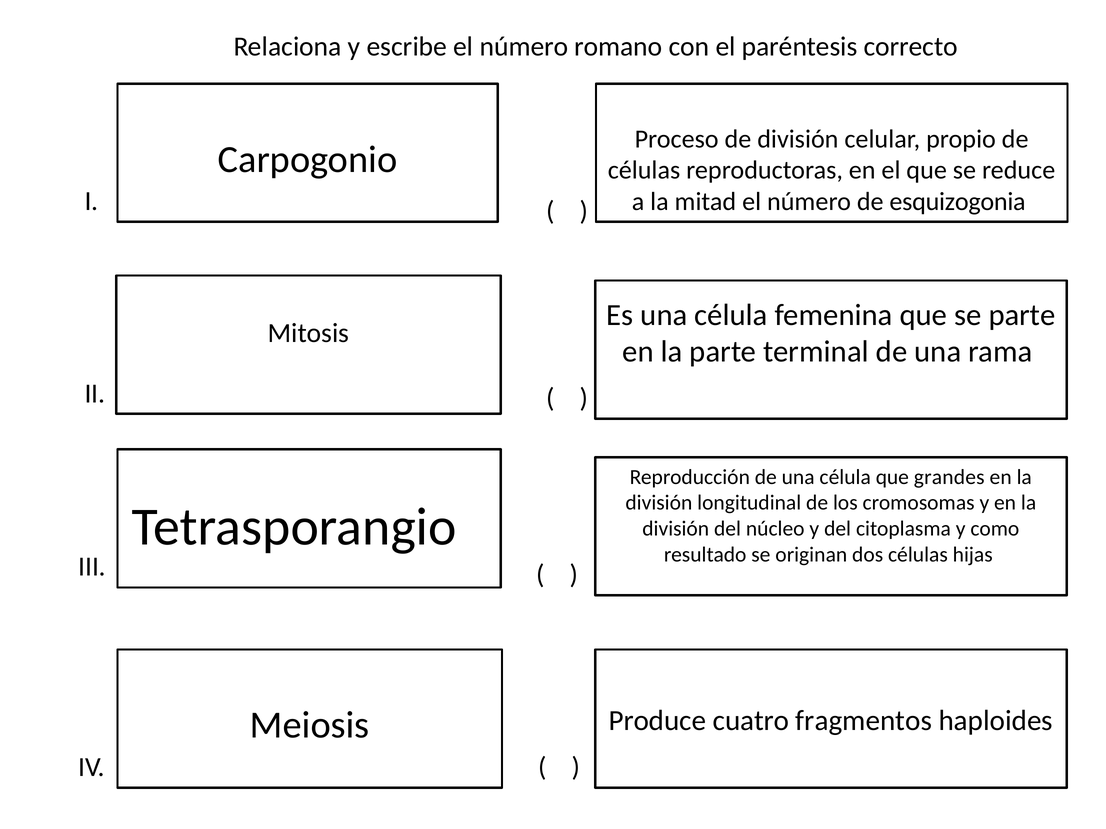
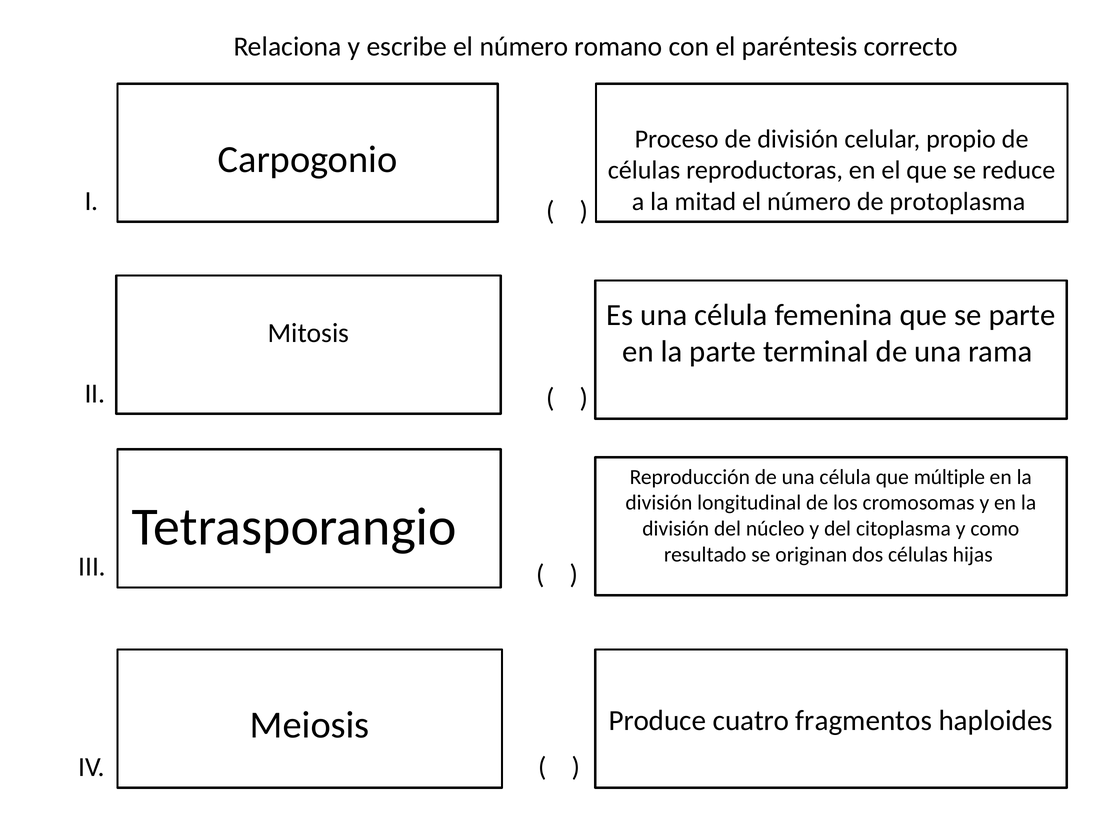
esquizogonia: esquizogonia -> protoplasma (957, 202)
grandes: grandes -> múltiple (949, 477)
